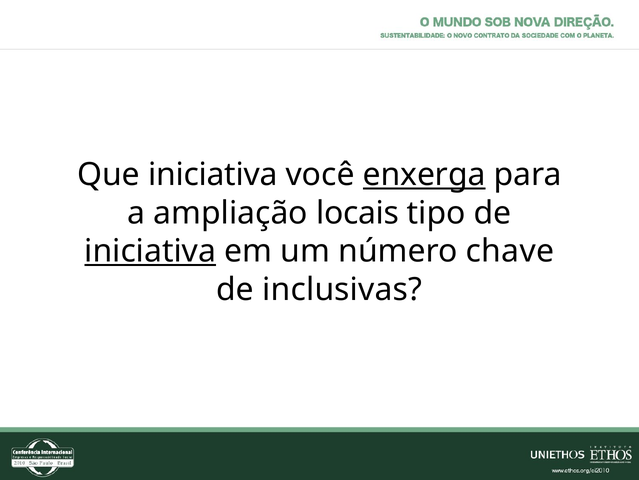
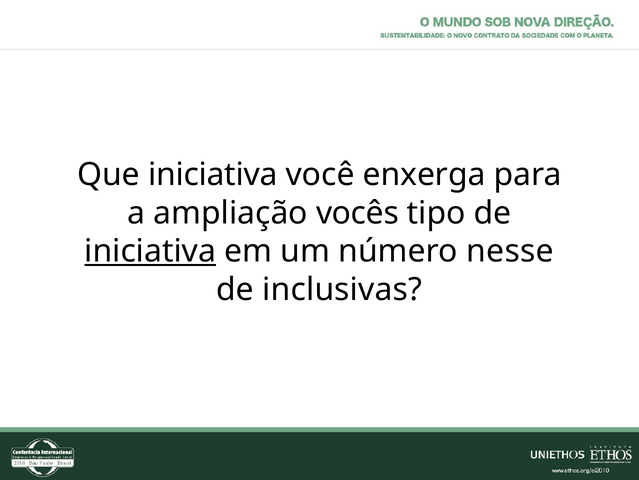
enxerga underline: present -> none (424, 174)
locais: locais -> vocês (357, 213)
chave: chave -> nesse (510, 251)
